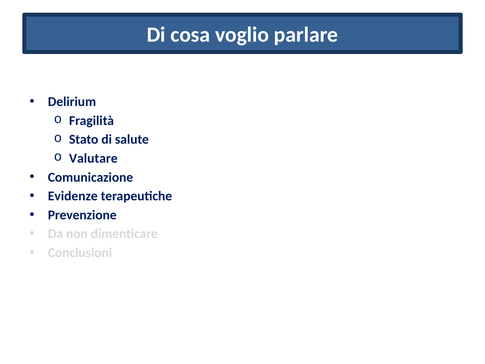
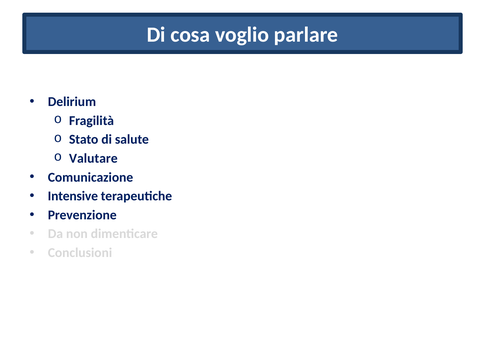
Evidenze: Evidenze -> Intensive (73, 196)
